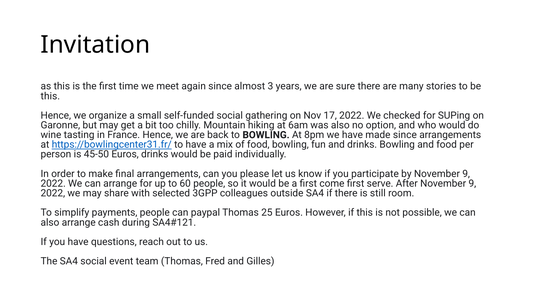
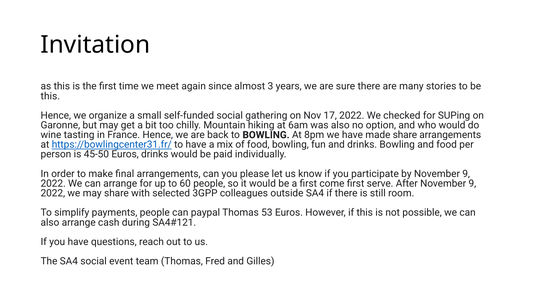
made since: since -> share (405, 135)
25: 25 -> 53 (267, 213)
